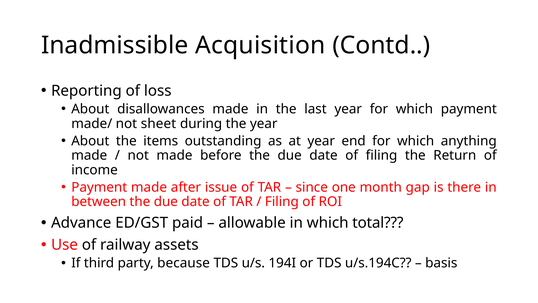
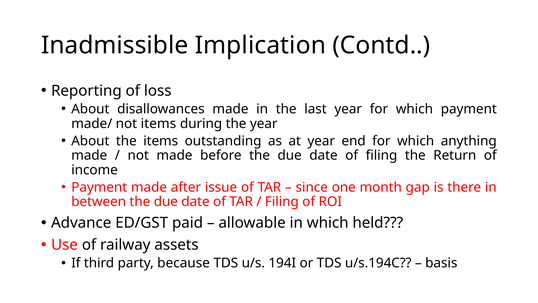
Acquisition: Acquisition -> Implication (260, 45)
not sheet: sheet -> items (158, 123)
total: total -> held (378, 223)
